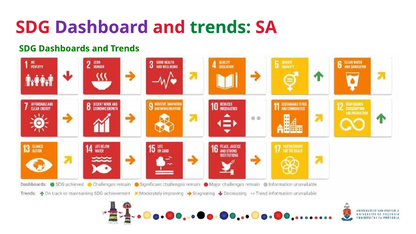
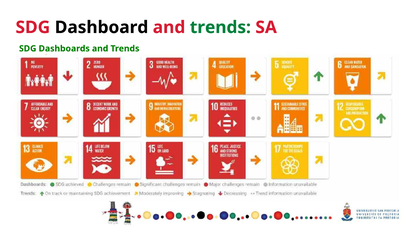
Dashboard colour: purple -> black (102, 27)
